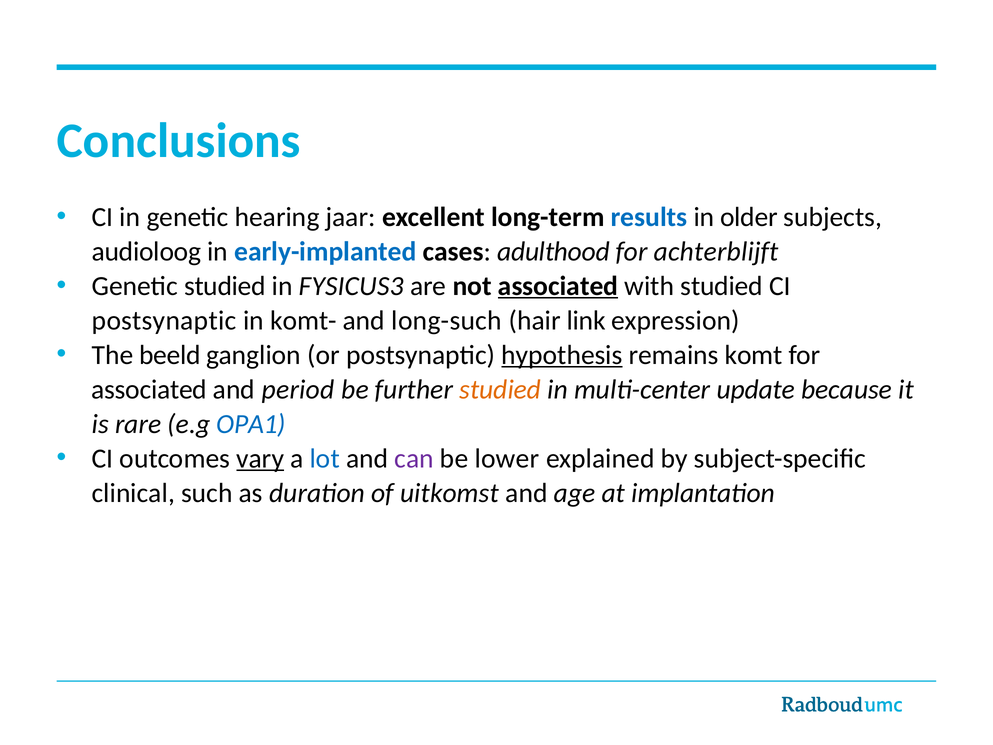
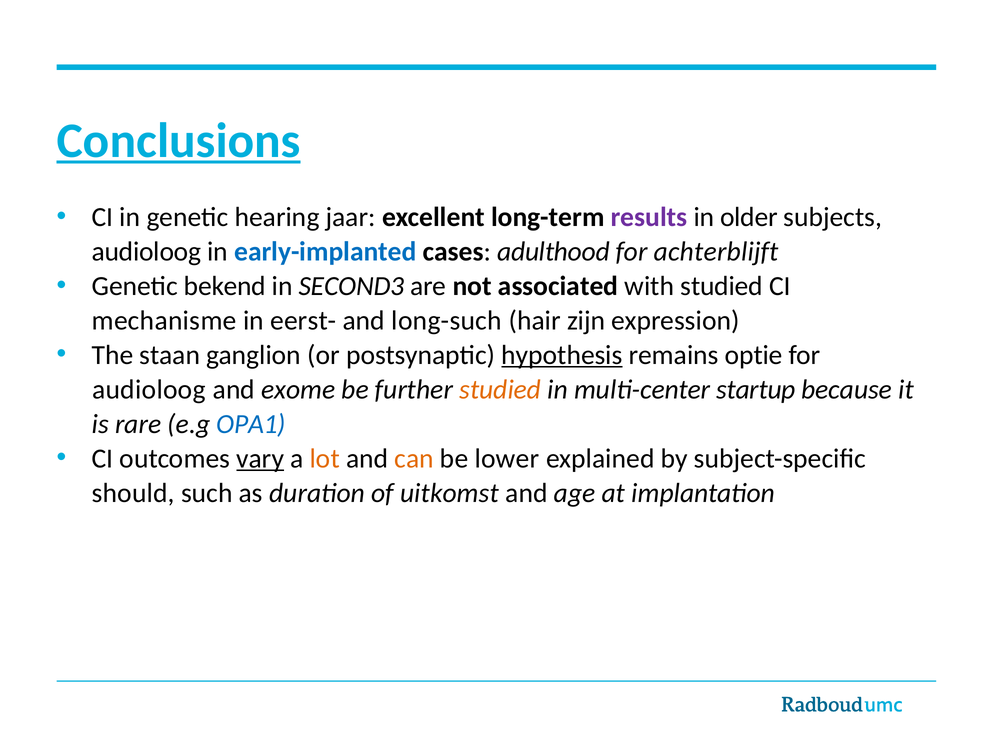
Conclusions underline: none -> present (179, 141)
results colour: blue -> purple (649, 217)
Genetic studied: studied -> bekend (225, 286)
FYSICUS3: FYSICUS3 -> SECOND3 (351, 286)
associated underline: present -> none (558, 286)
postsynaptic: postsynaptic -> mechanisme (164, 320)
komt-: komt- -> eerst- (303, 320)
link: link -> zijn (586, 320)
beeld: beeld -> staan (170, 355)
komt: komt -> optie (754, 355)
associated: associated -> audioloog (149, 389)
period: period -> exome (298, 389)
update: update -> startup (756, 389)
lot colour: blue -> orange (325, 458)
can colour: purple -> orange (414, 458)
clinical: clinical -> should (133, 493)
